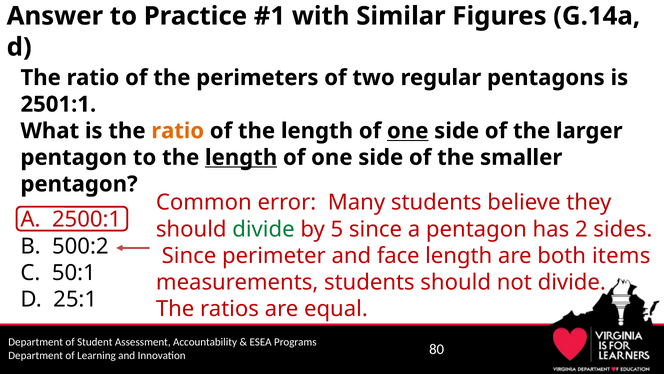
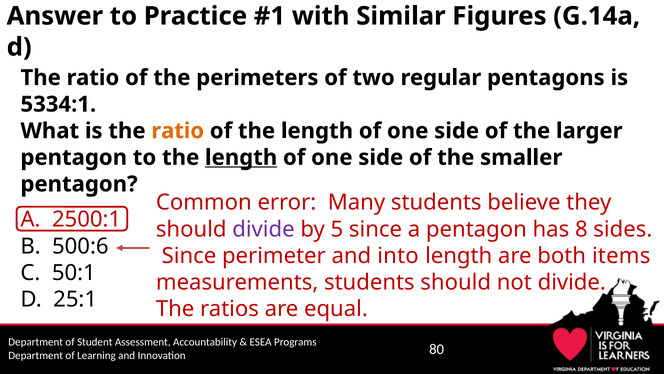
2501:1: 2501:1 -> 5334:1 (58, 104)
one underline: present -> none (408, 131)
divide colour: green -> purple (263, 229)
2: 2 -> 8 (581, 229)
500:2: 500:2 -> 500:6 (80, 246)
face: face -> into (398, 255)
